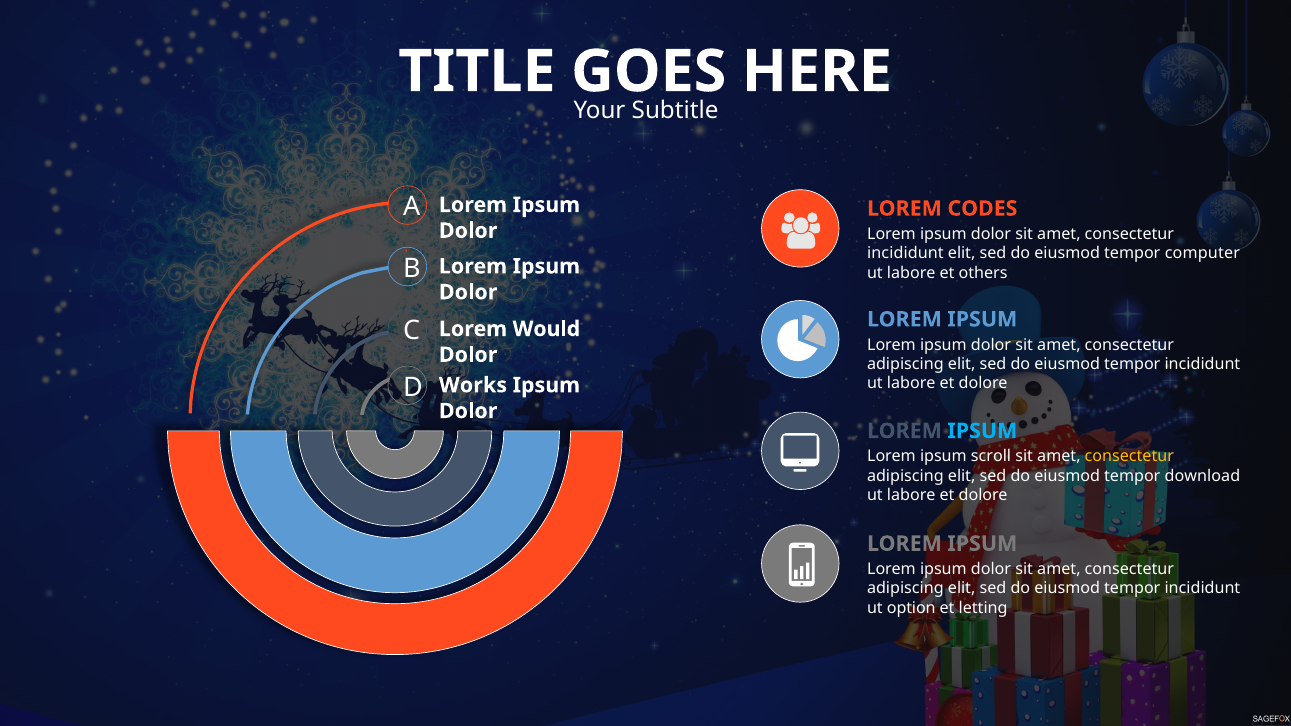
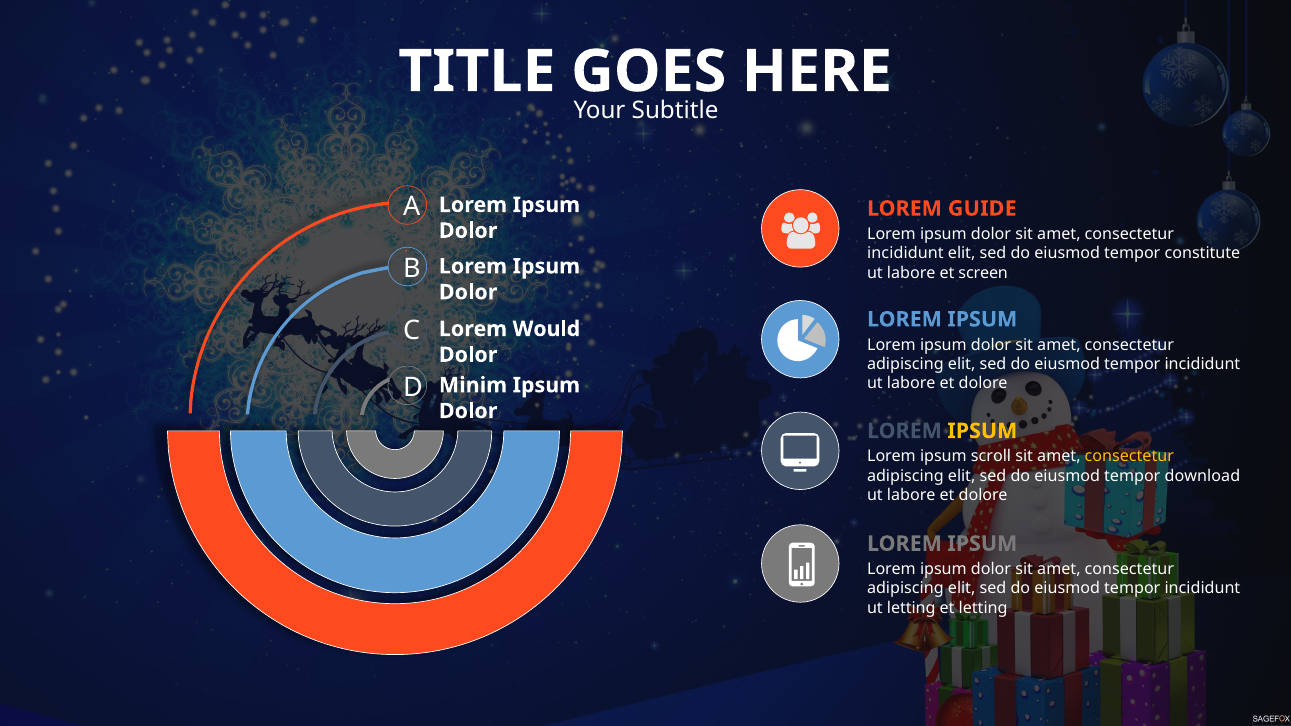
CODES: CODES -> GUIDE (982, 209)
computer: computer -> constitute (1202, 253)
others: others -> screen (983, 273)
Works: Works -> Minim (473, 385)
IPSUM colour: light blue -> yellow (982, 431)
ut option: option -> letting (911, 608)
